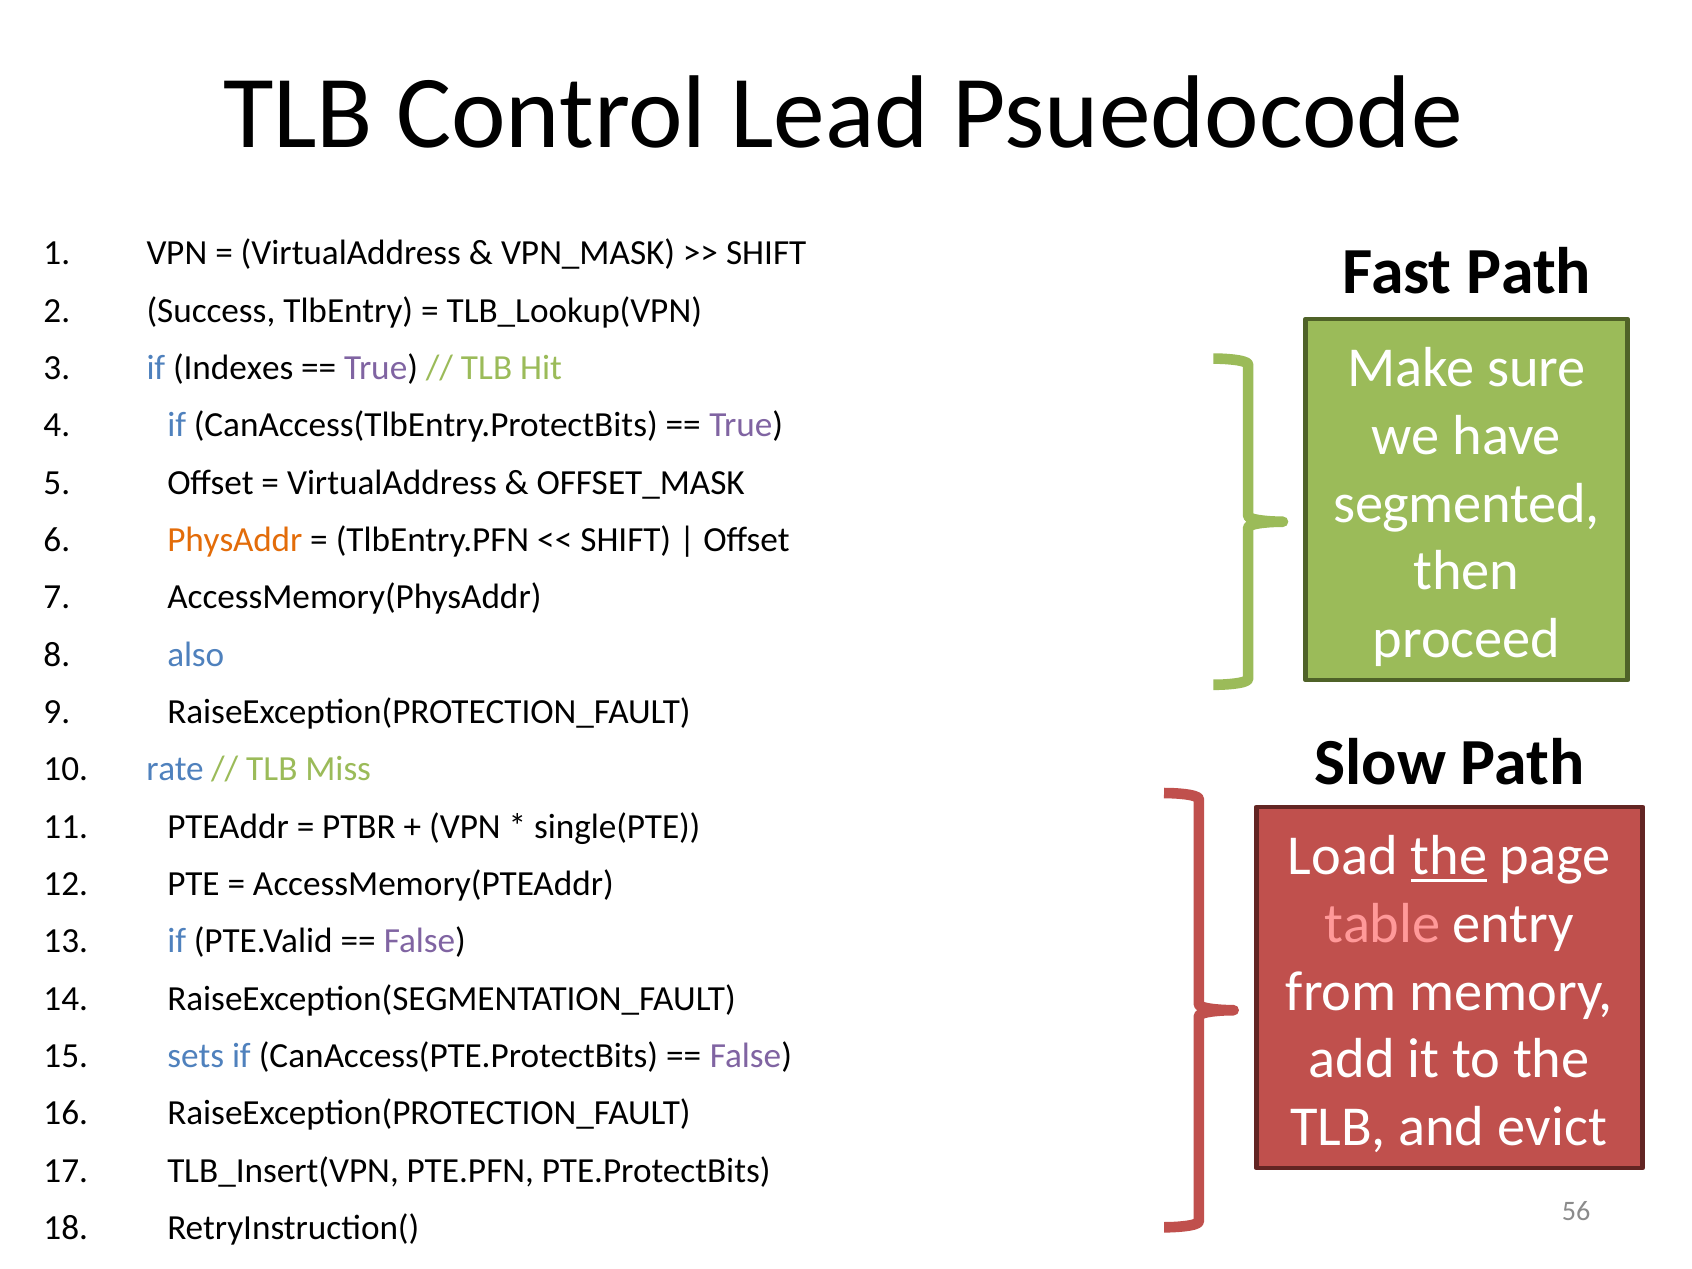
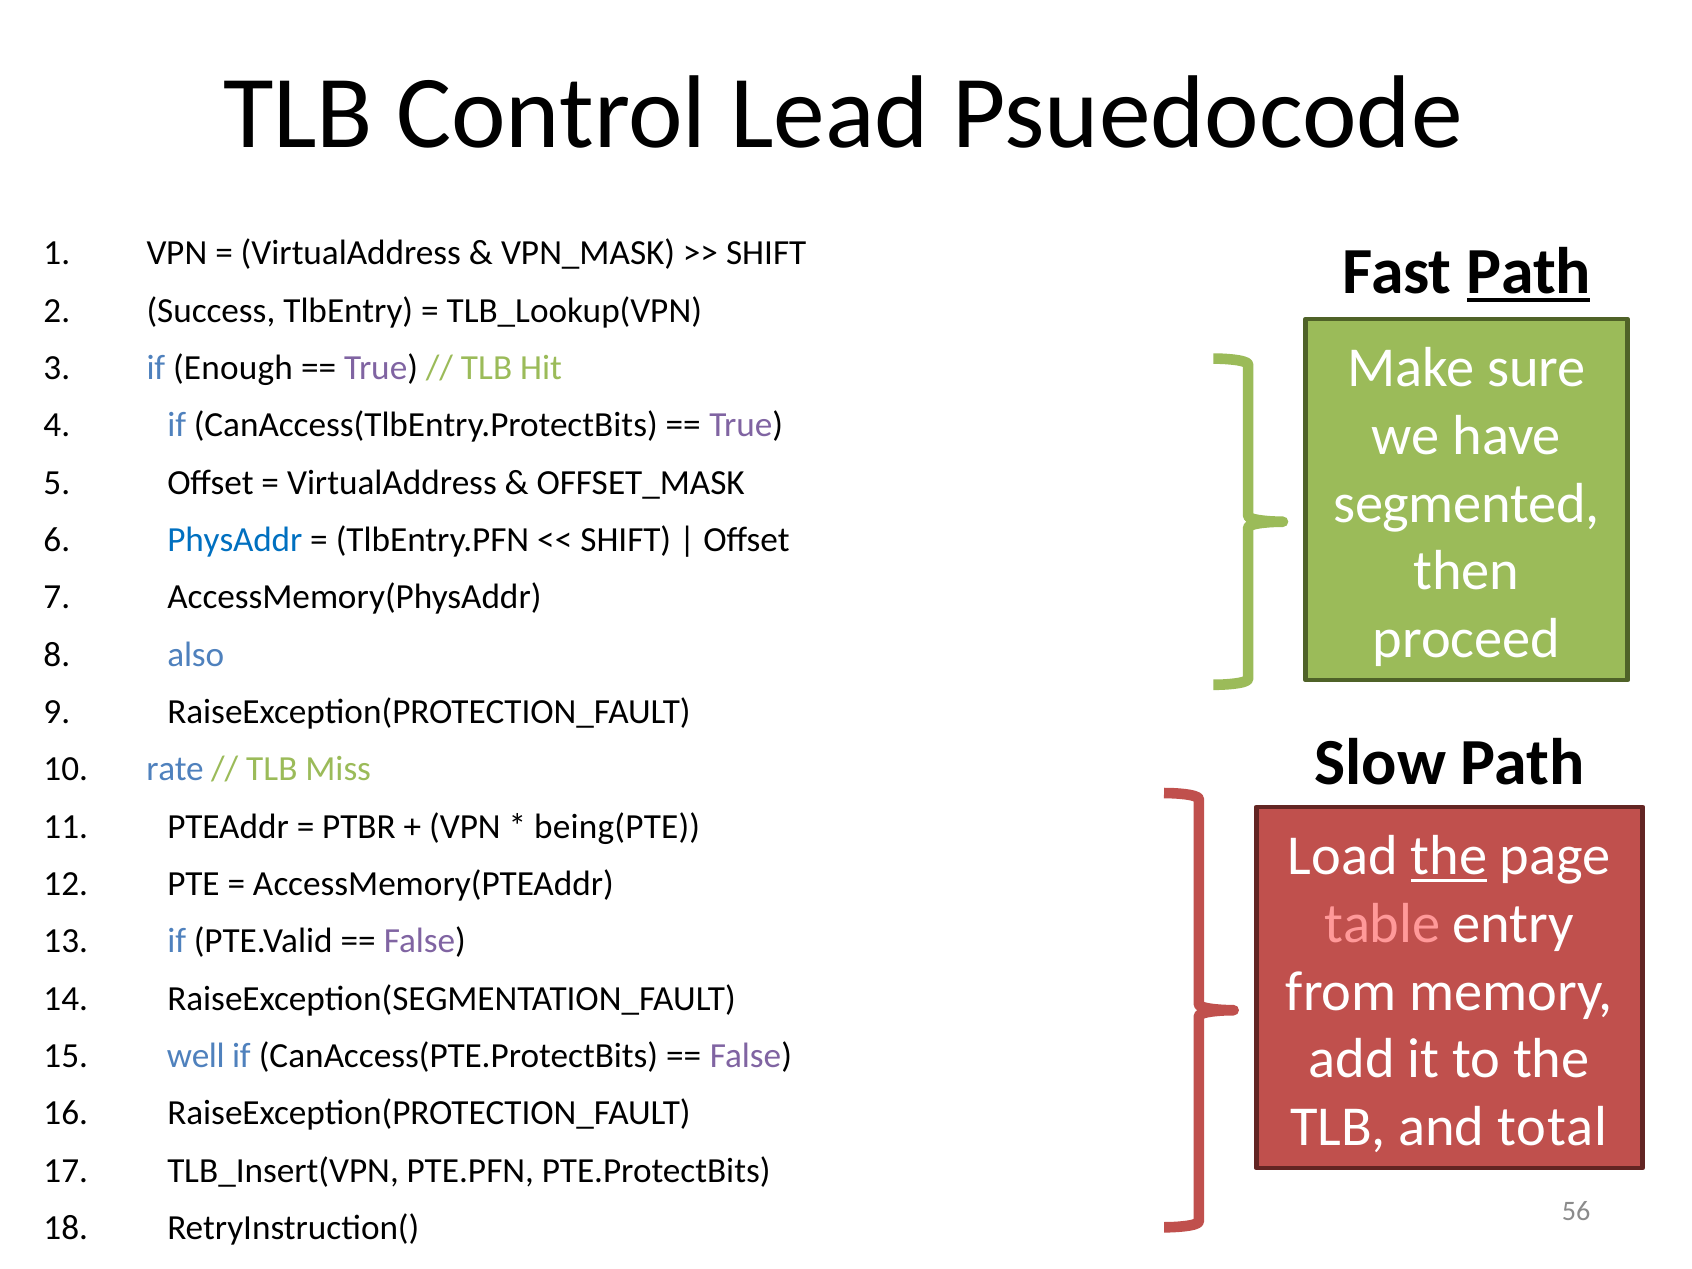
Path underline: none -> present (1529, 272)
Indexes: Indexes -> Enough (233, 368)
PhysAddr colour: orange -> blue (235, 540)
single(PTE: single(PTE -> being(PTE (617, 827)
sets: sets -> well (196, 1056)
evict: evict -> total (1552, 1127)
